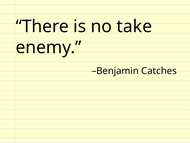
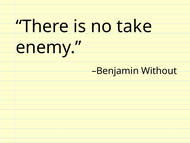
Catches: Catches -> Without (159, 71)
